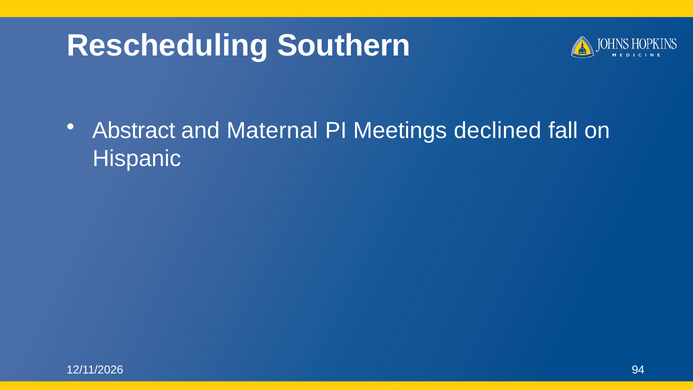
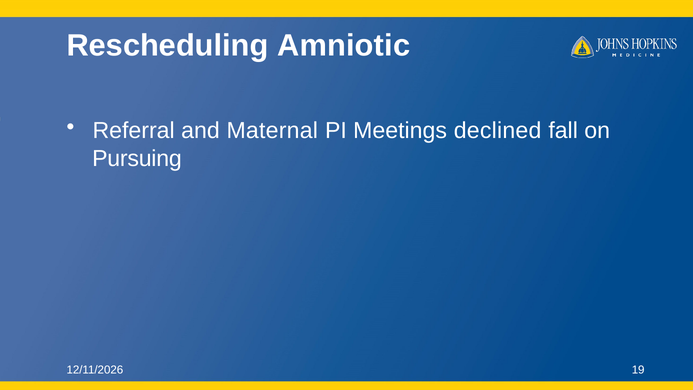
Southern: Southern -> Amniotic (344, 45)
Abstract: Abstract -> Referral (134, 131)
Hispanic: Hispanic -> Pursuing (137, 158)
94: 94 -> 19 (638, 370)
